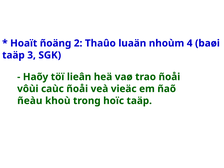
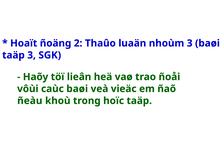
nhoùm 4: 4 -> 3 (190, 43)
caùc ñoåi: ñoåi -> baøi (77, 89)
